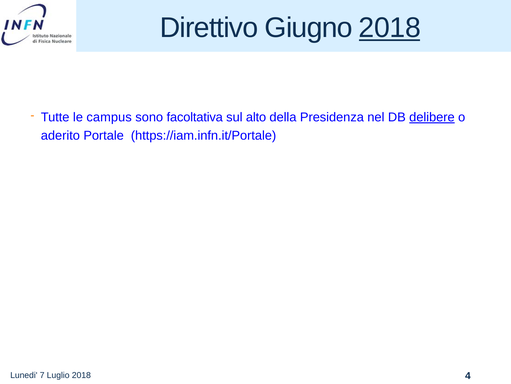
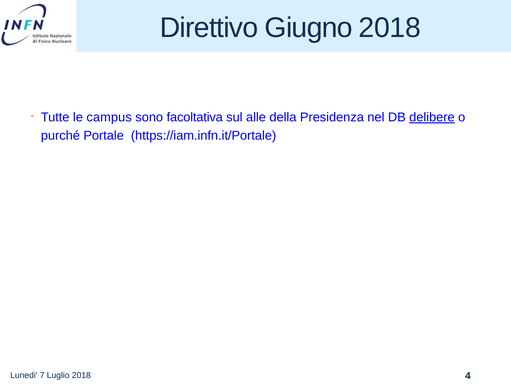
2018 underline: present -> none (390, 28)
alto: alto -> alle (256, 117)
aderito: aderito -> purché (60, 135)
